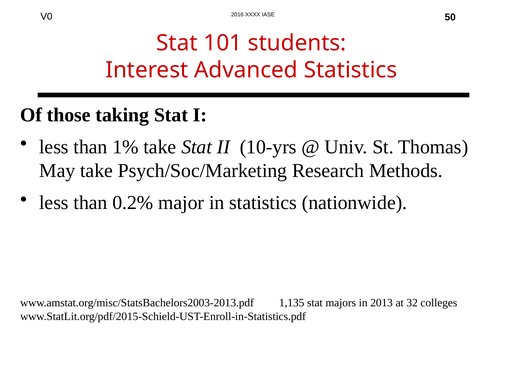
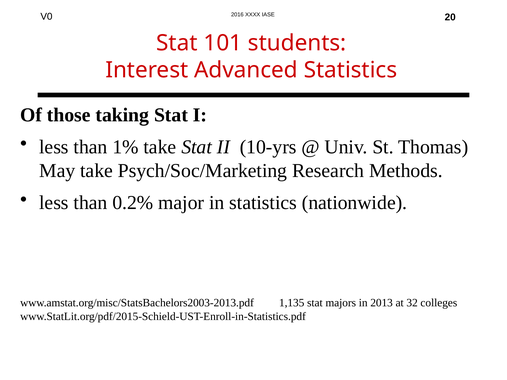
50: 50 -> 20 (450, 17)
